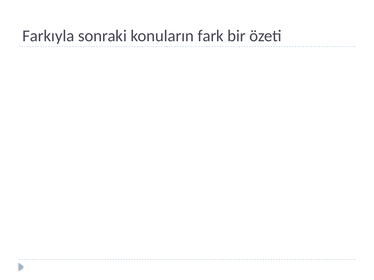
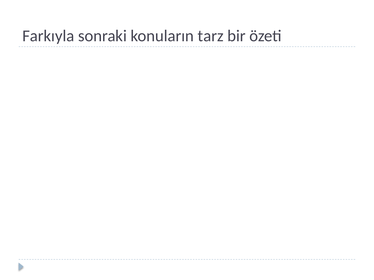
fark: fark -> tarz (211, 36)
